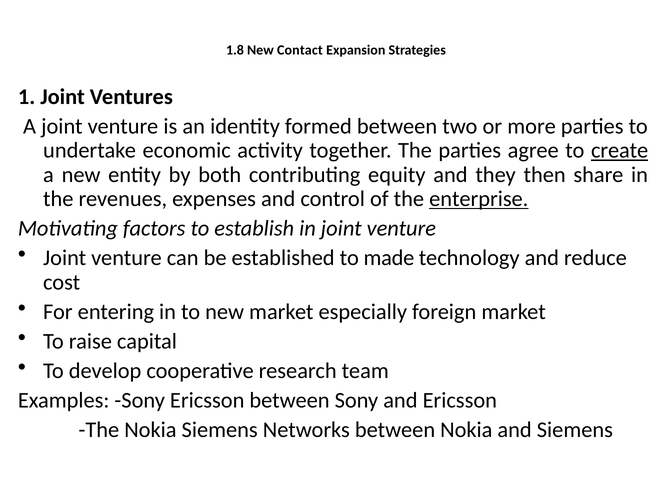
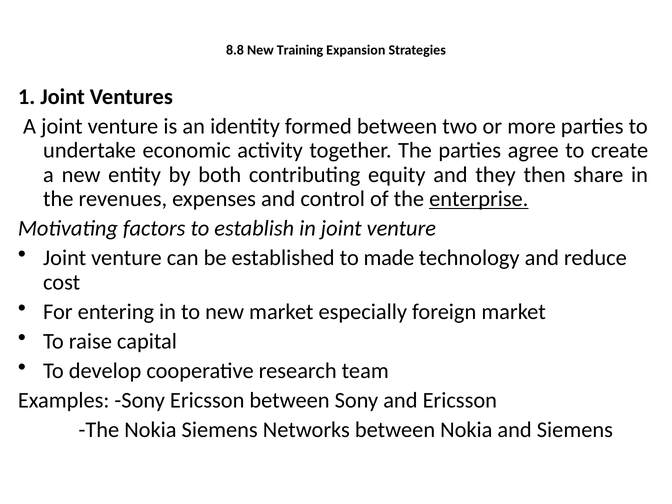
1.8: 1.8 -> 8.8 (235, 50)
Contact: Contact -> Training (300, 50)
create underline: present -> none (620, 150)
